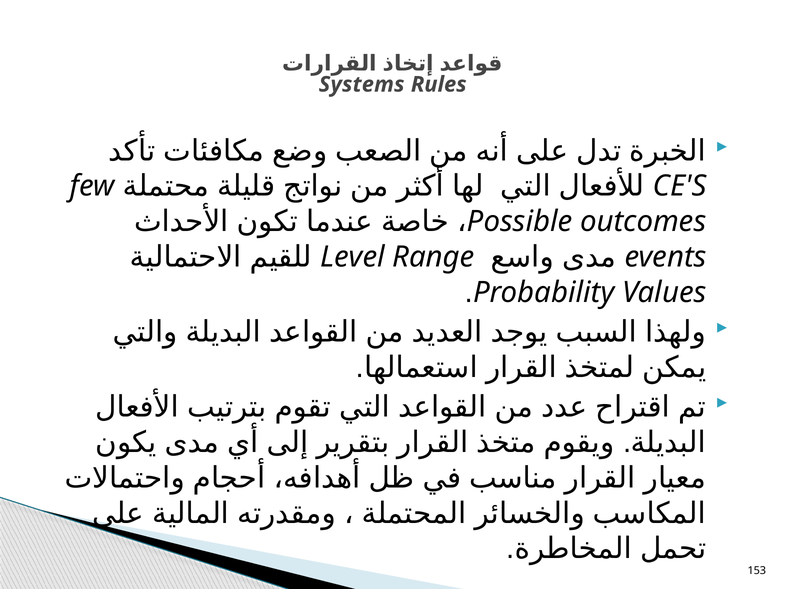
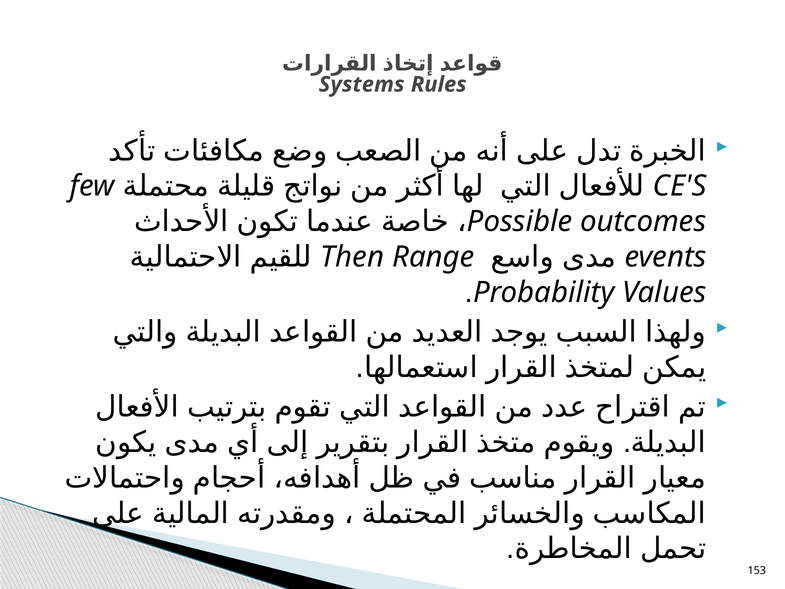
Level: Level -> Then (352, 257)
